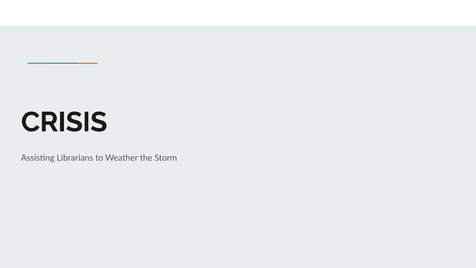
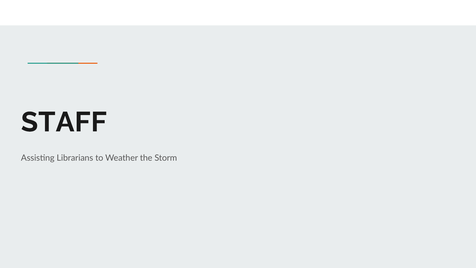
CRISIS: CRISIS -> STAFF (64, 122)
